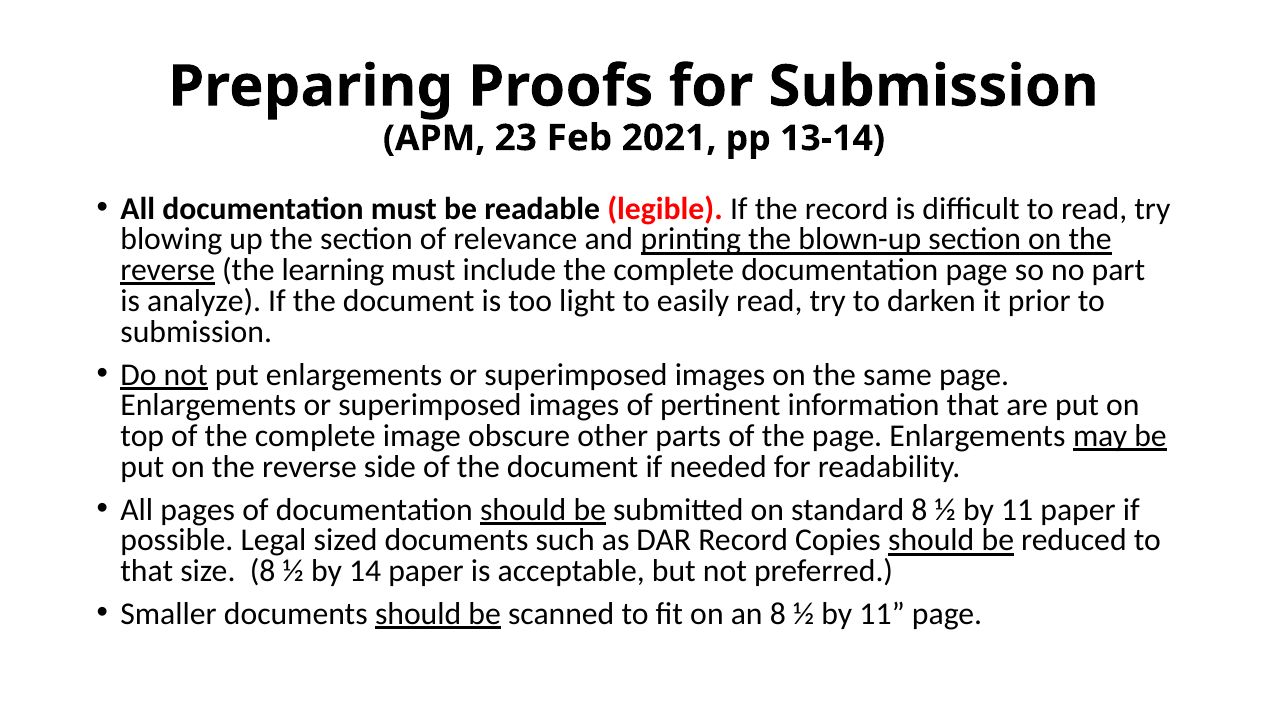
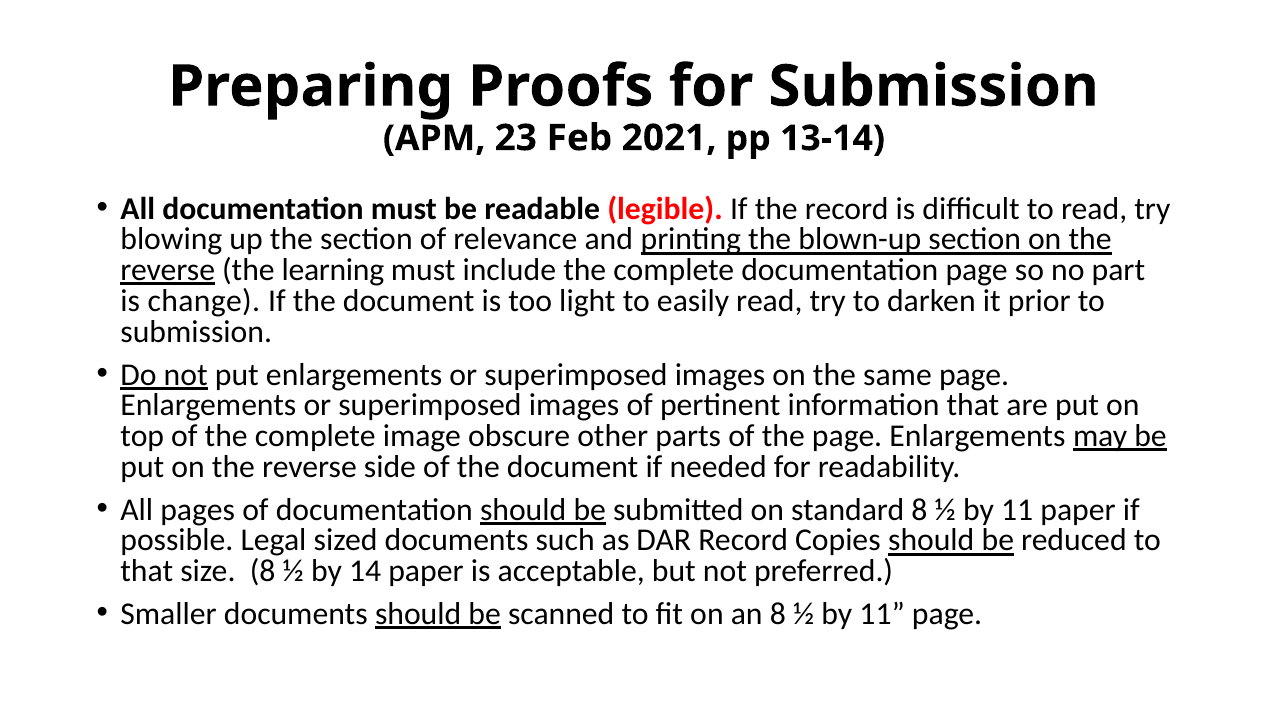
analyze: analyze -> change (204, 301)
